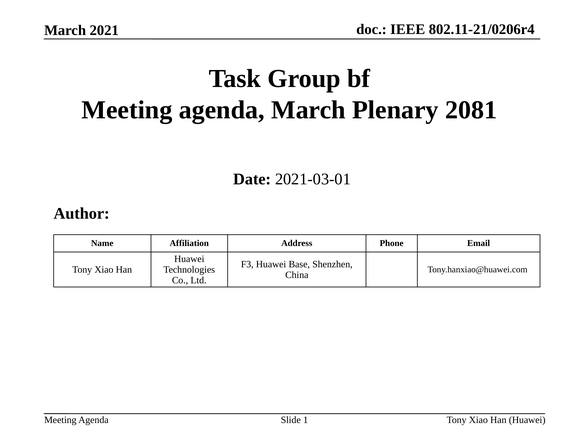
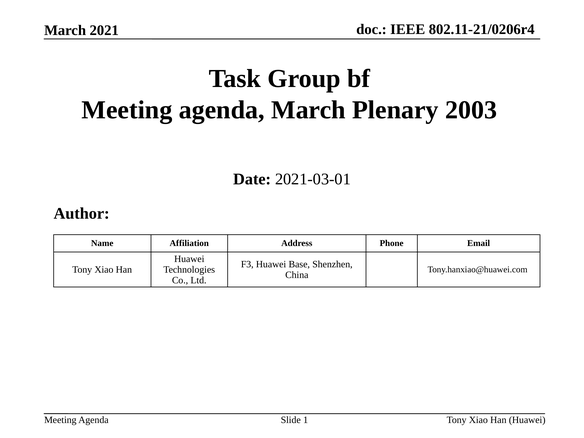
2081: 2081 -> 2003 (471, 110)
